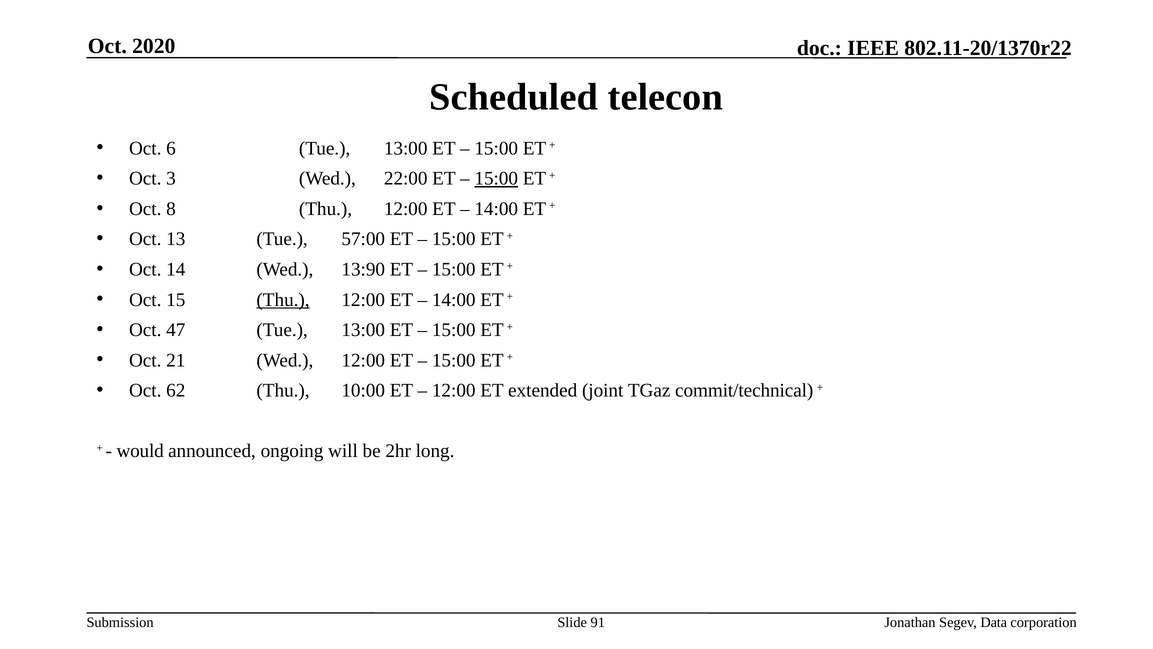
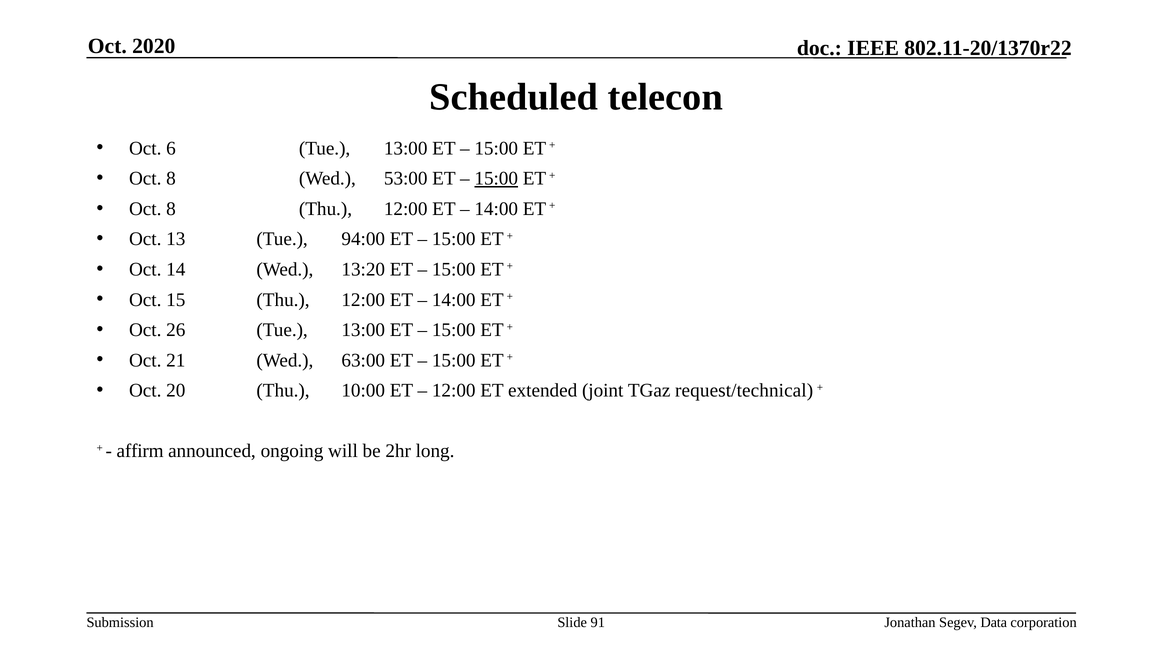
3: 3 -> 8 (171, 178)
22:00: 22:00 -> 53:00 (406, 178)
57:00: 57:00 -> 94:00 (363, 239)
13:90: 13:90 -> 13:20 (363, 269)
Thu underline: present -> none (283, 299)
47: 47 -> 26 (176, 330)
Wed 12:00: 12:00 -> 63:00 (363, 360)
62: 62 -> 20 (176, 390)
commit/technical: commit/technical -> request/technical (744, 390)
would: would -> affirm (140, 451)
